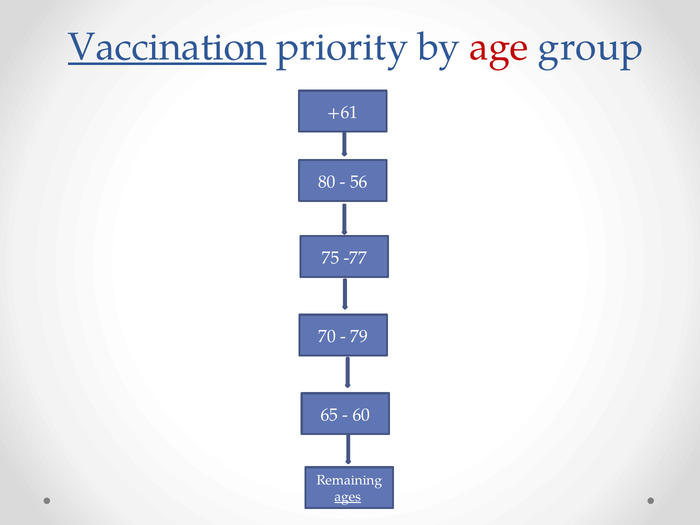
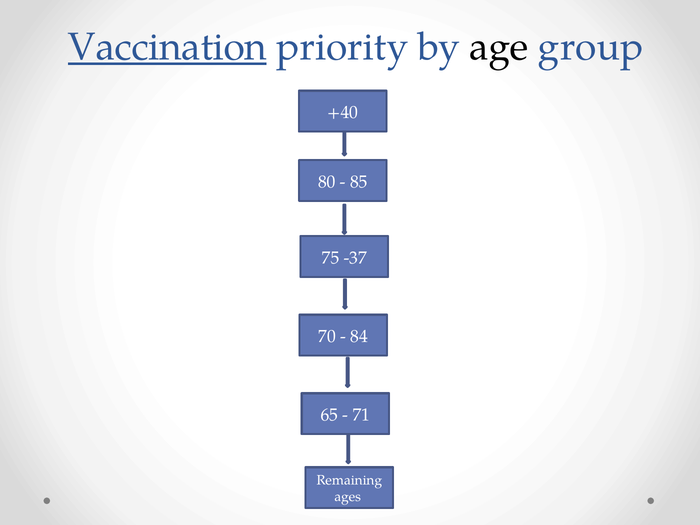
age colour: red -> black (499, 47)
+61: +61 -> +40 (343, 112)
56: 56 -> 85 (359, 182)
-77: -77 -> -37 (355, 258)
79: 79 -> 84 (359, 336)
60: 60 -> 71 (361, 415)
ages underline: present -> none (348, 497)
